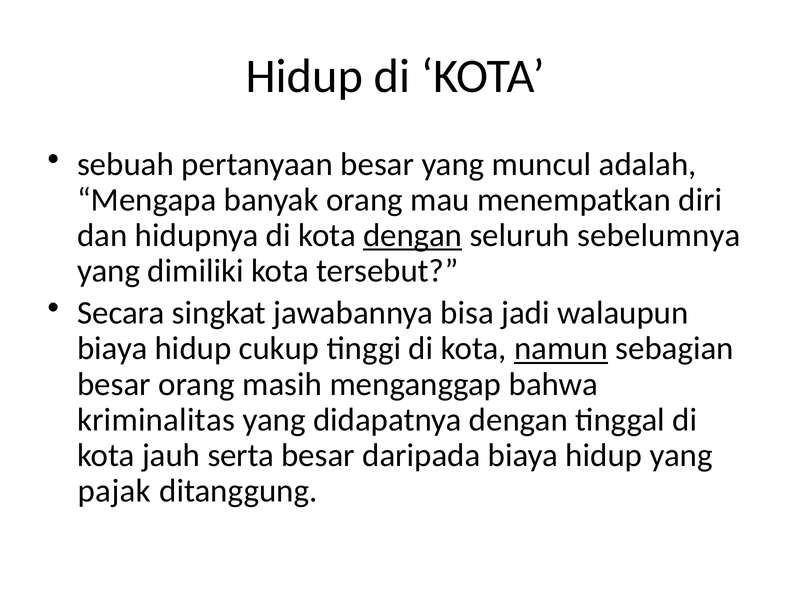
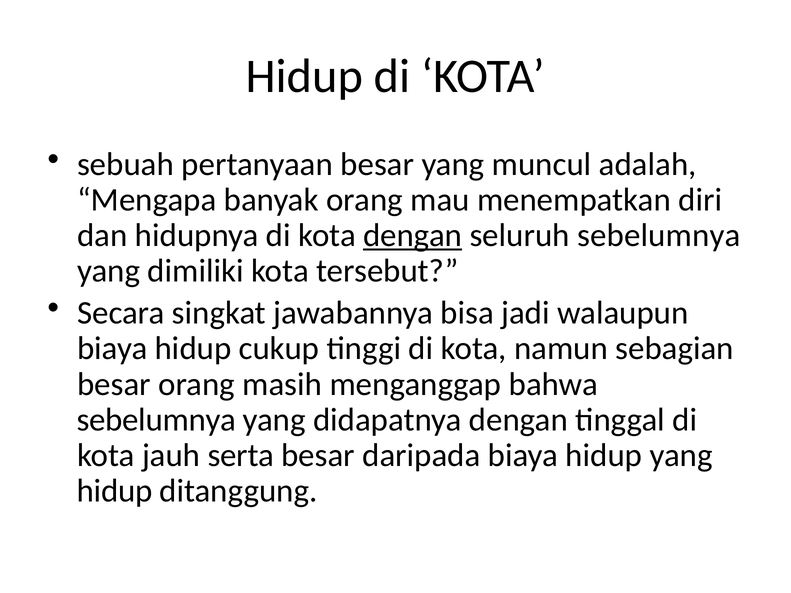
namun underline: present -> none (561, 349)
kriminalitas: kriminalitas -> sebelumnya (156, 420)
pajak: pajak -> hidup (115, 491)
